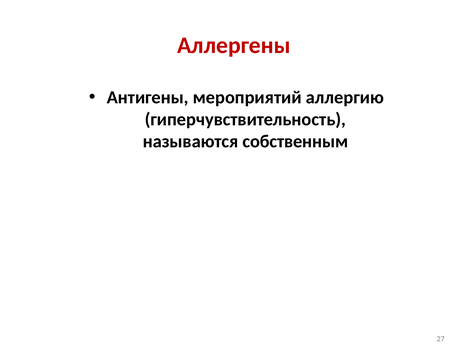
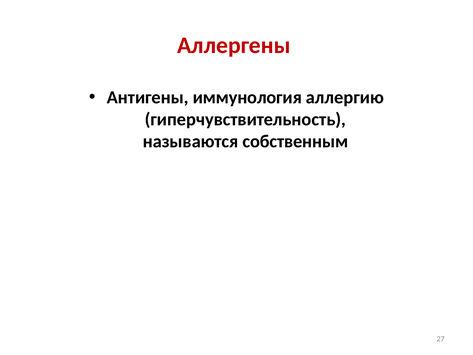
мероприятий: мероприятий -> иммунология (247, 97)
